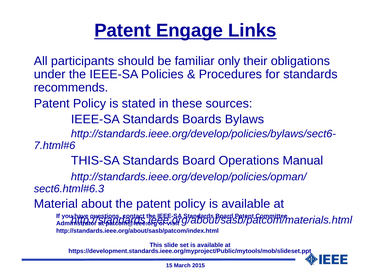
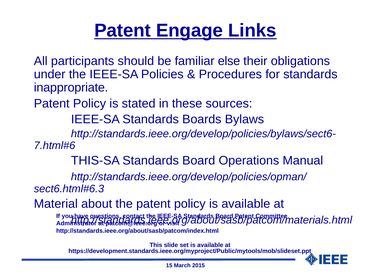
only: only -> else (229, 61)
recommends: recommends -> inappropriate (71, 88)
